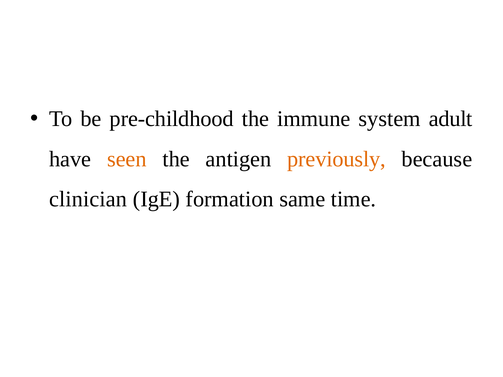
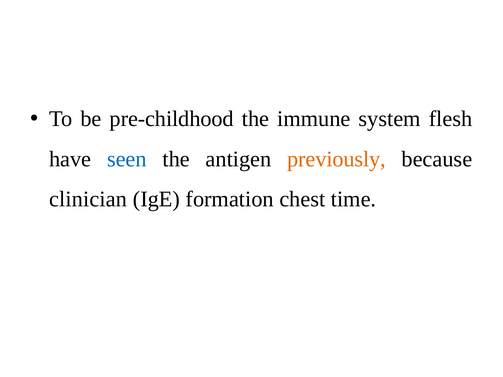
adult: adult -> flesh (451, 119)
seen colour: orange -> blue (127, 159)
same: same -> chest (302, 199)
